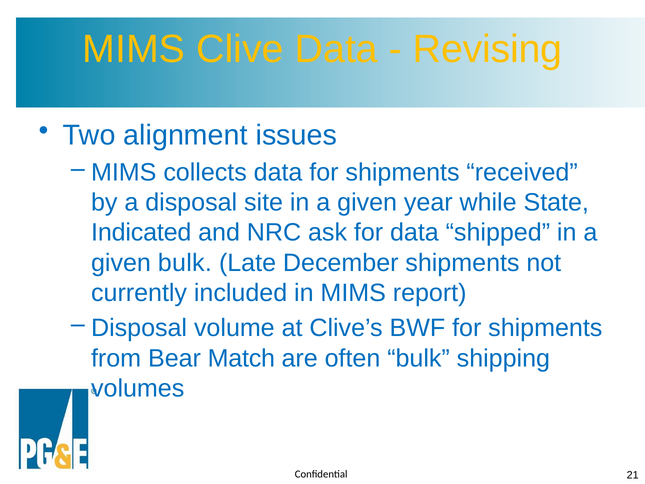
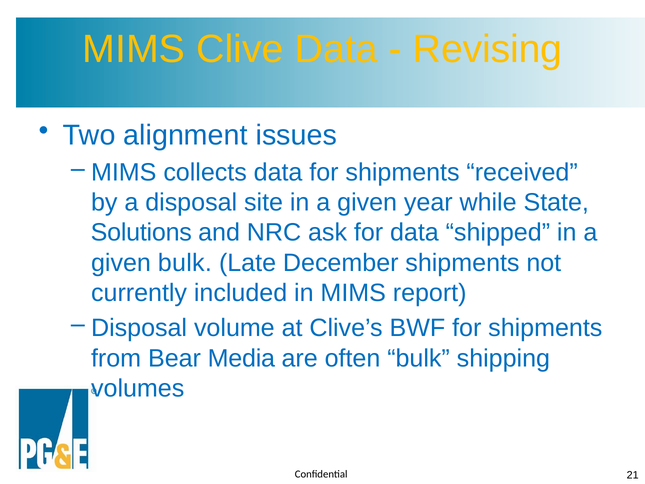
Indicated: Indicated -> Solutions (141, 233)
Match: Match -> Media (241, 358)
